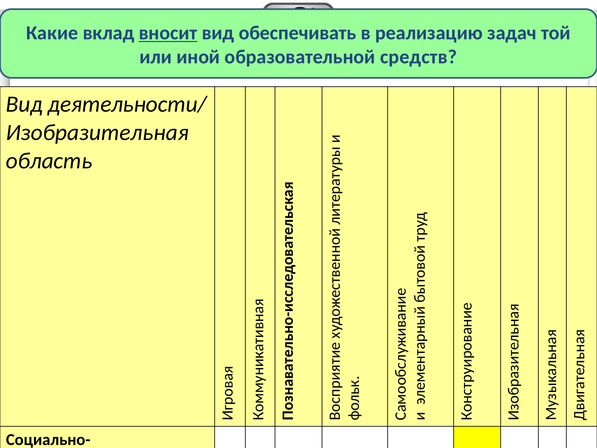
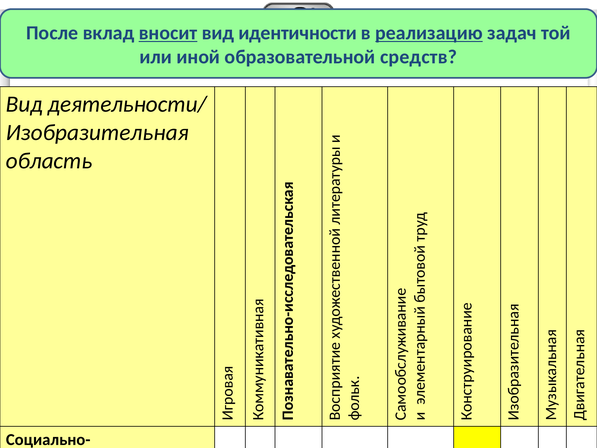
Какие: Какие -> После (52, 33)
обеспечивать: обеспечивать -> идентичности (298, 33)
реализацию underline: none -> present (429, 33)
